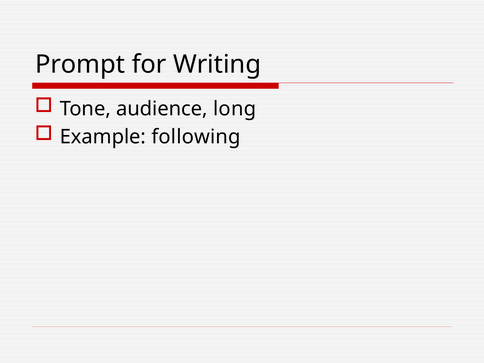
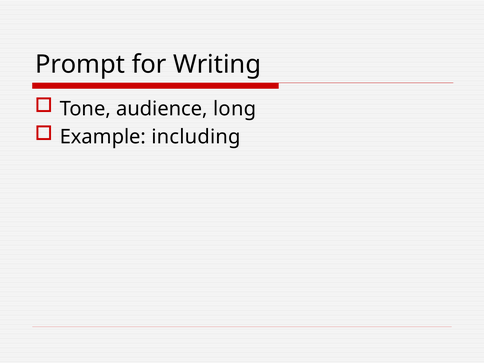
following: following -> including (196, 137)
